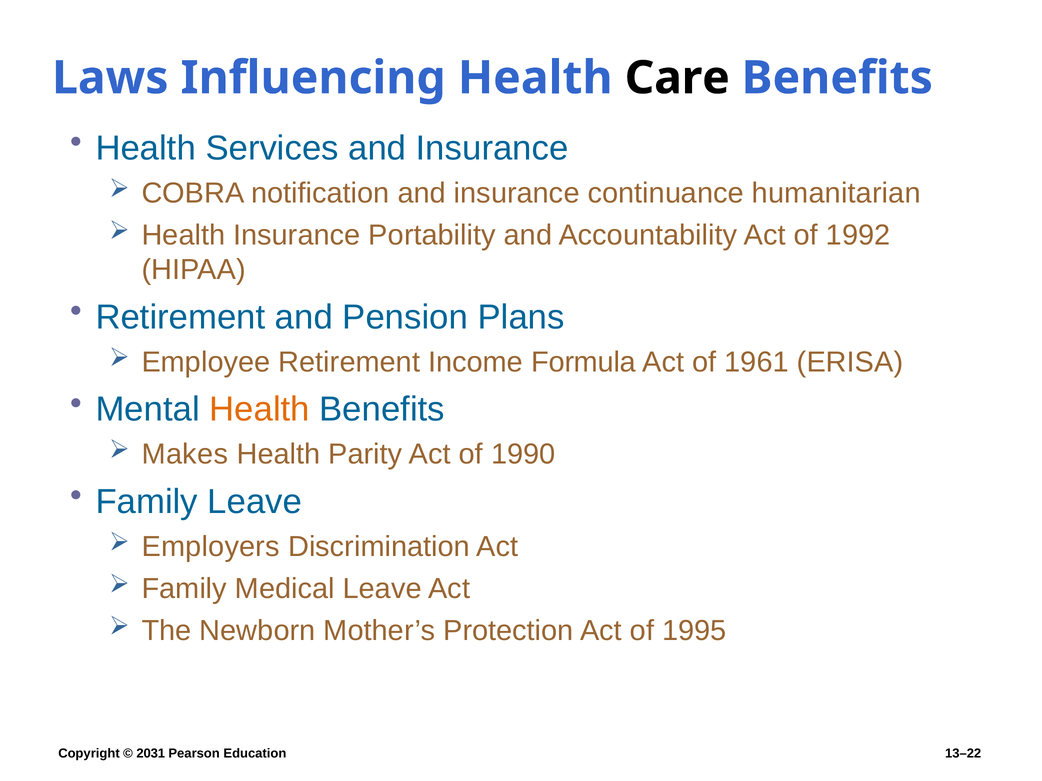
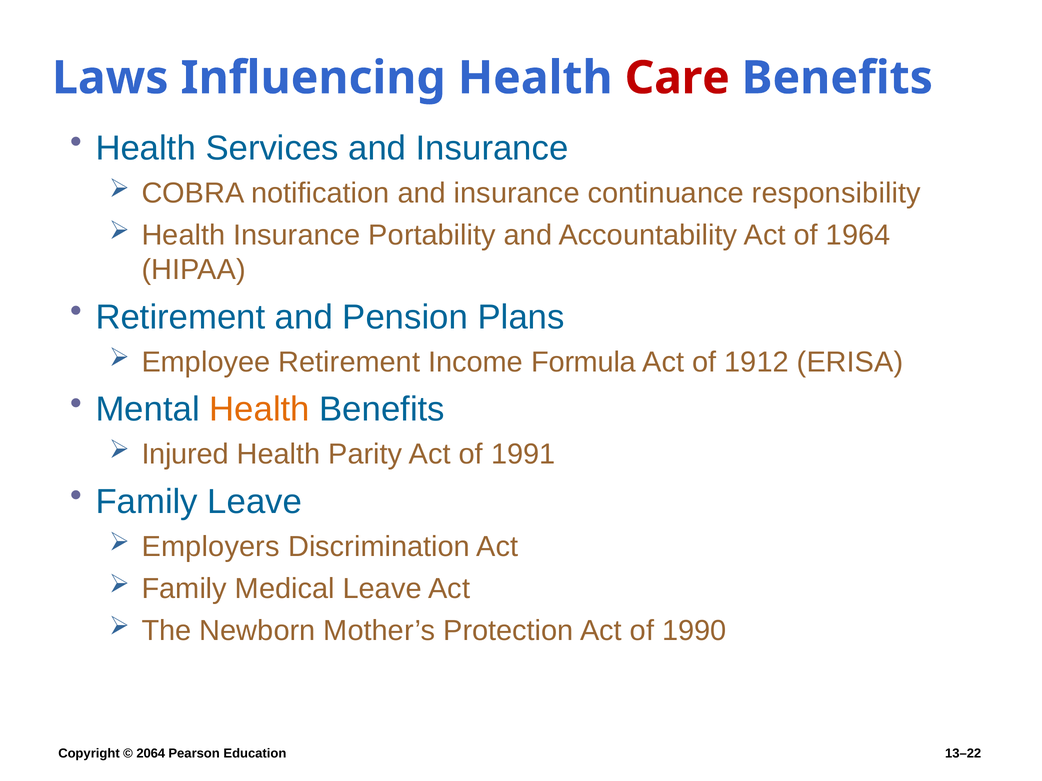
Care colour: black -> red (677, 78)
humanitarian: humanitarian -> responsibility (836, 193)
1992: 1992 -> 1964 (858, 235)
1961: 1961 -> 1912 (757, 362)
Makes: Makes -> Injured (185, 455)
1990: 1990 -> 1991 (523, 455)
1995: 1995 -> 1990 (694, 631)
2031: 2031 -> 2064 (151, 754)
